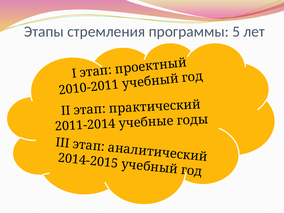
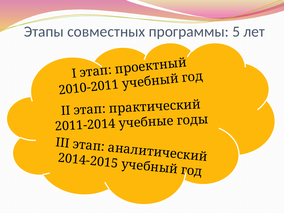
стремления: стремления -> совместных (106, 32)
